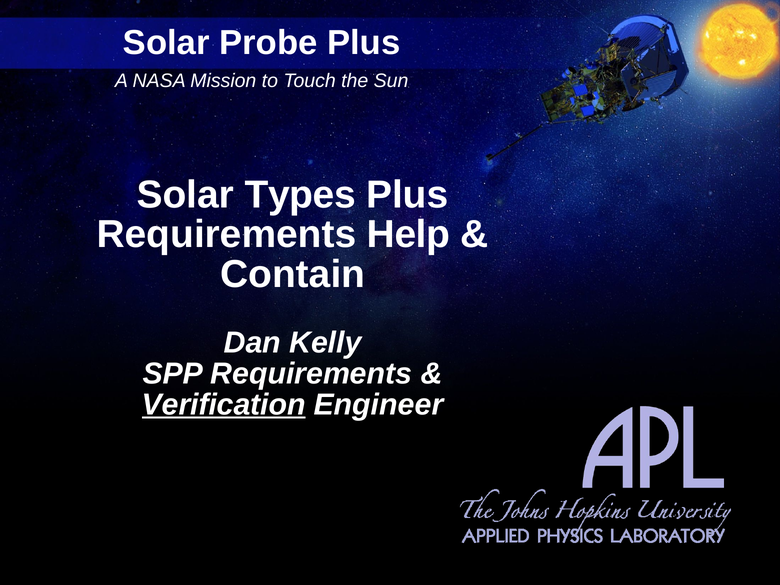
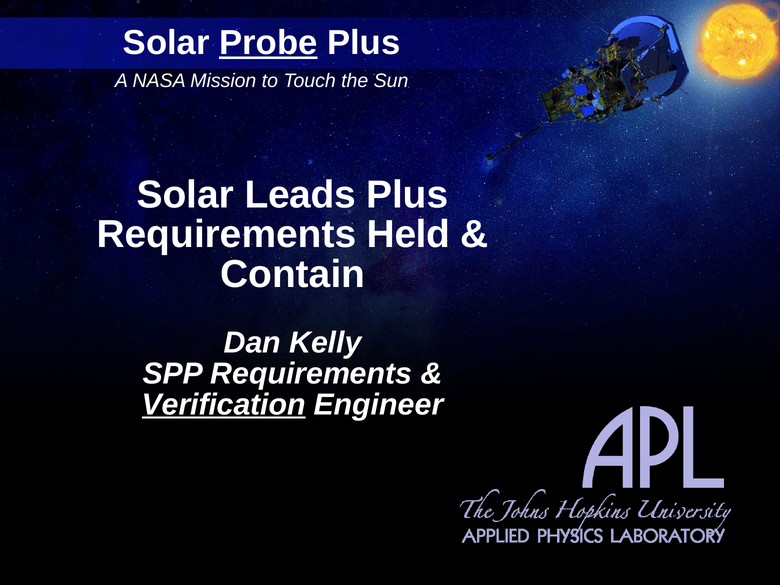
Probe underline: none -> present (268, 43)
Types: Types -> Leads (300, 195)
Help: Help -> Held (408, 235)
